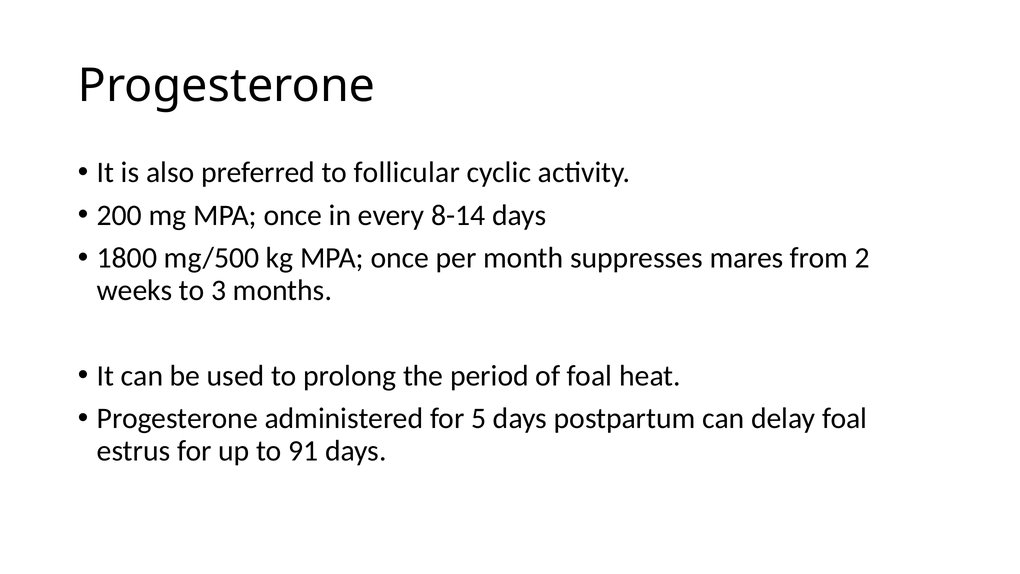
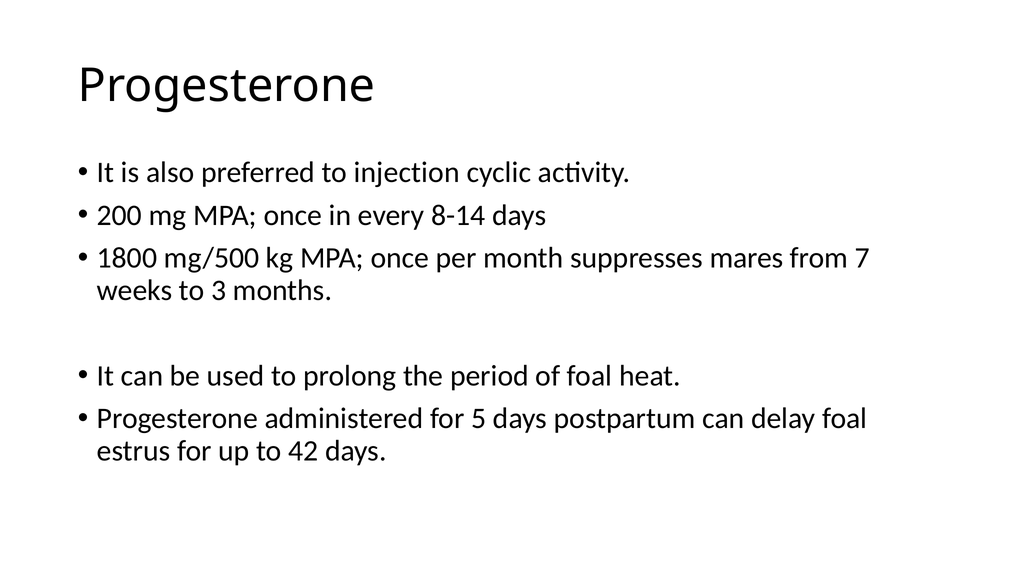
follicular: follicular -> injection (407, 172)
2: 2 -> 7 (862, 258)
91: 91 -> 42 (303, 451)
